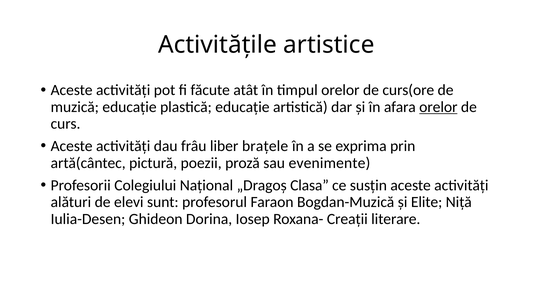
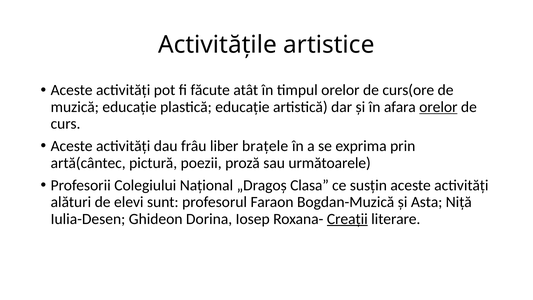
evenimente: evenimente -> următoarele (330, 163)
Elite: Elite -> Asta (427, 202)
Creaţii underline: none -> present (347, 219)
